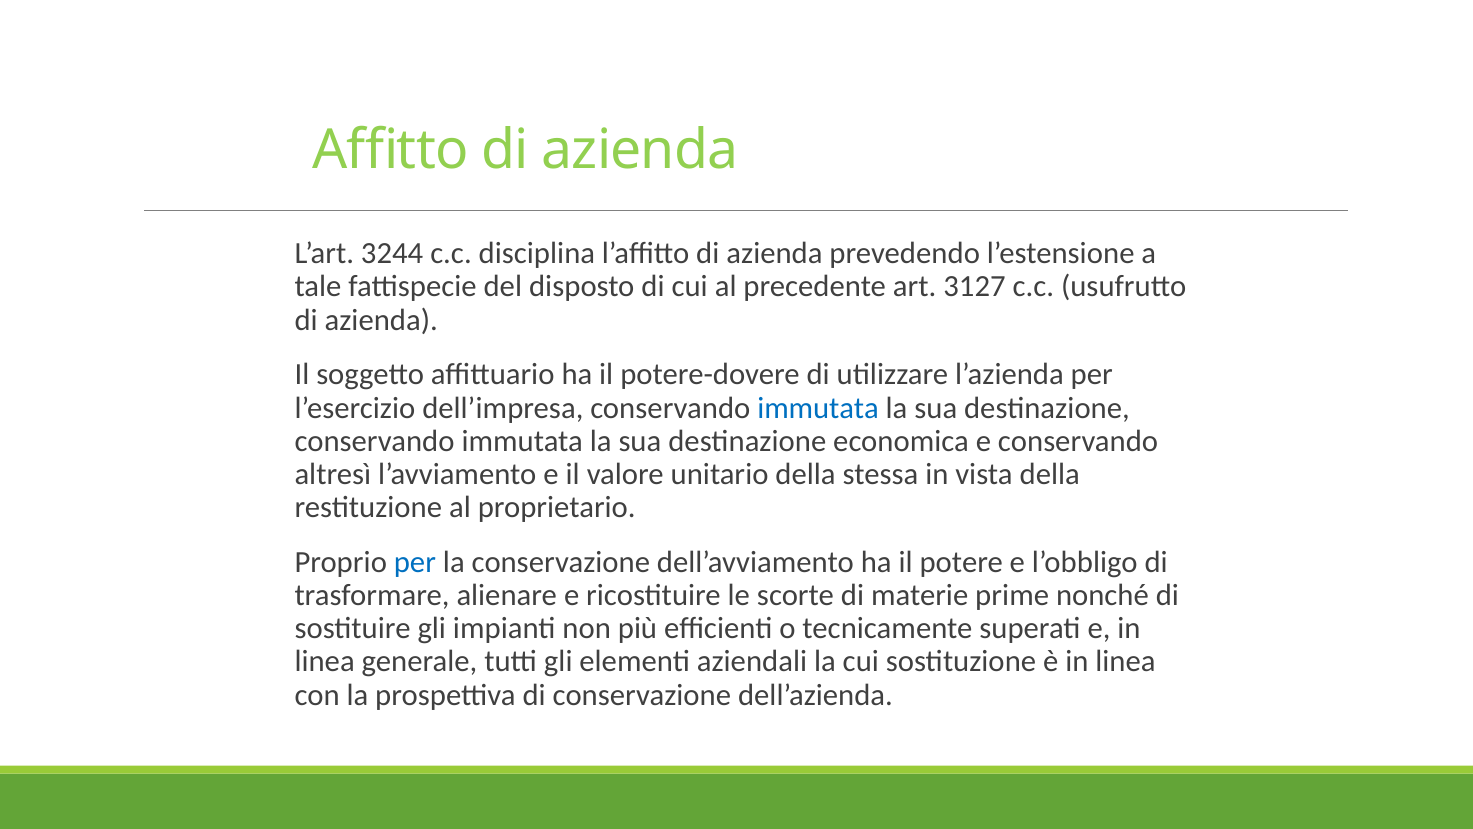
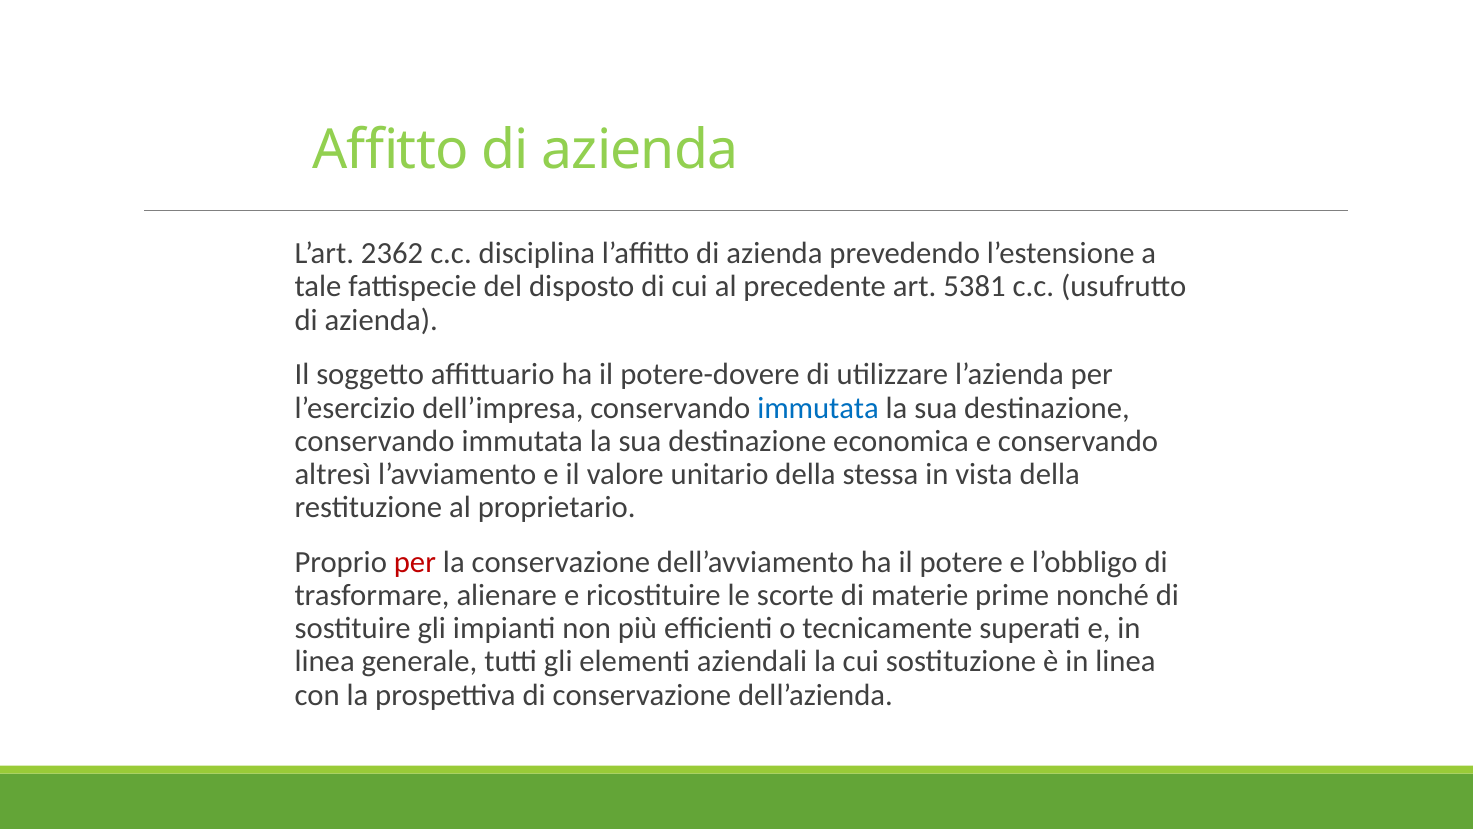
3244: 3244 -> 2362 (392, 253)
3127: 3127 -> 5381 (974, 287)
per colour: blue -> red (415, 562)
